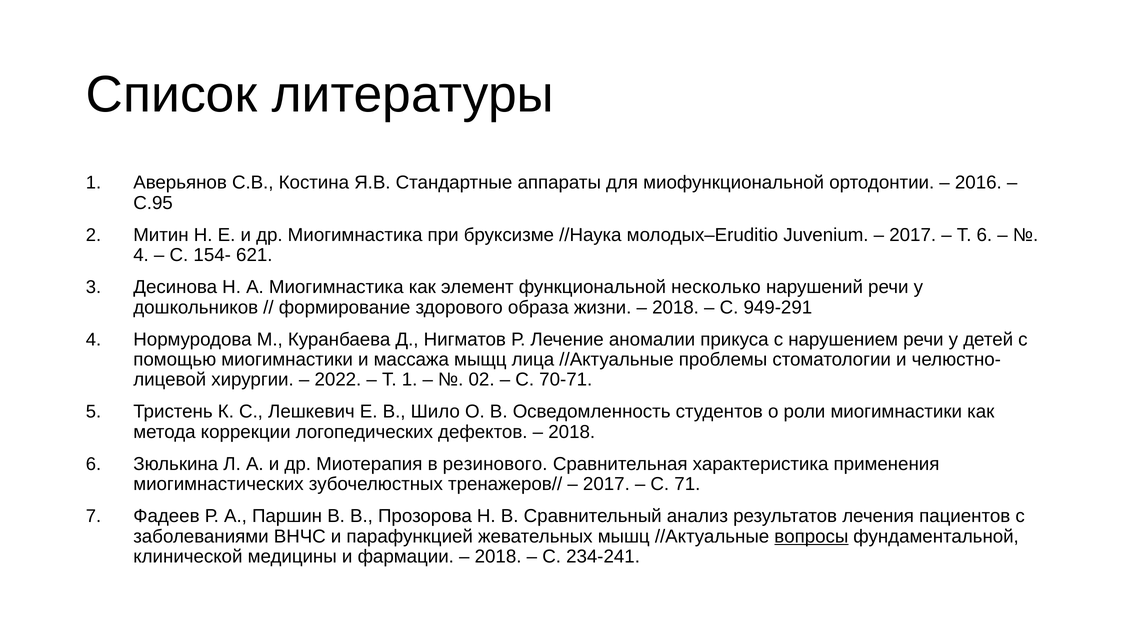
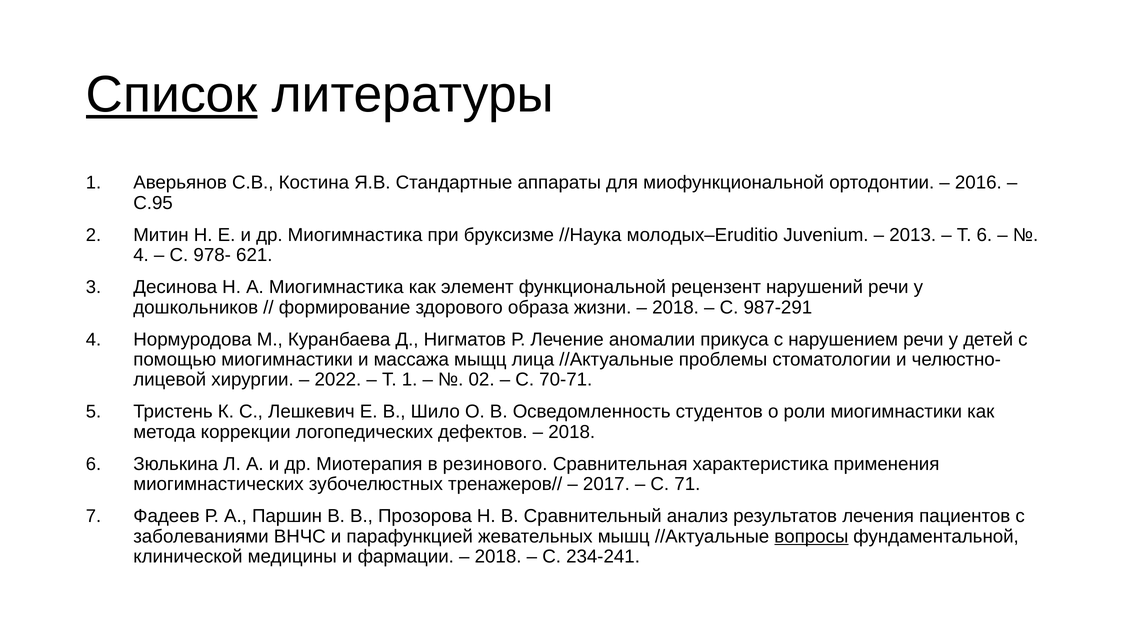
Список underline: none -> present (172, 95)
2017: 2017 -> 2013 (913, 235)
154-: 154- -> 978- (212, 255)
несколько: несколько -> рецензент (716, 287)
949-291: 949-291 -> 987-291 (778, 308)
